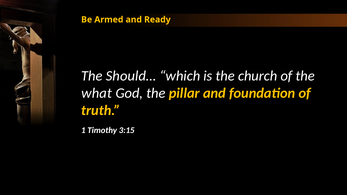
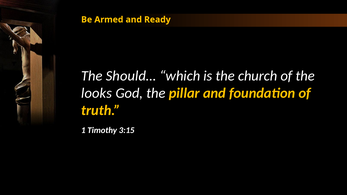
what: what -> looks (97, 93)
